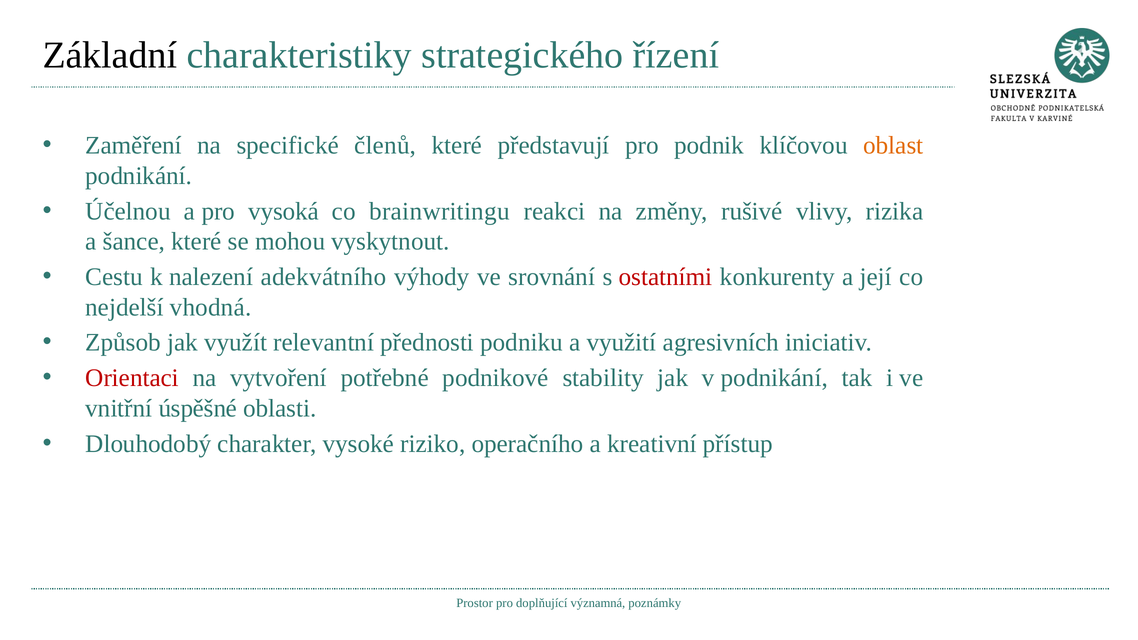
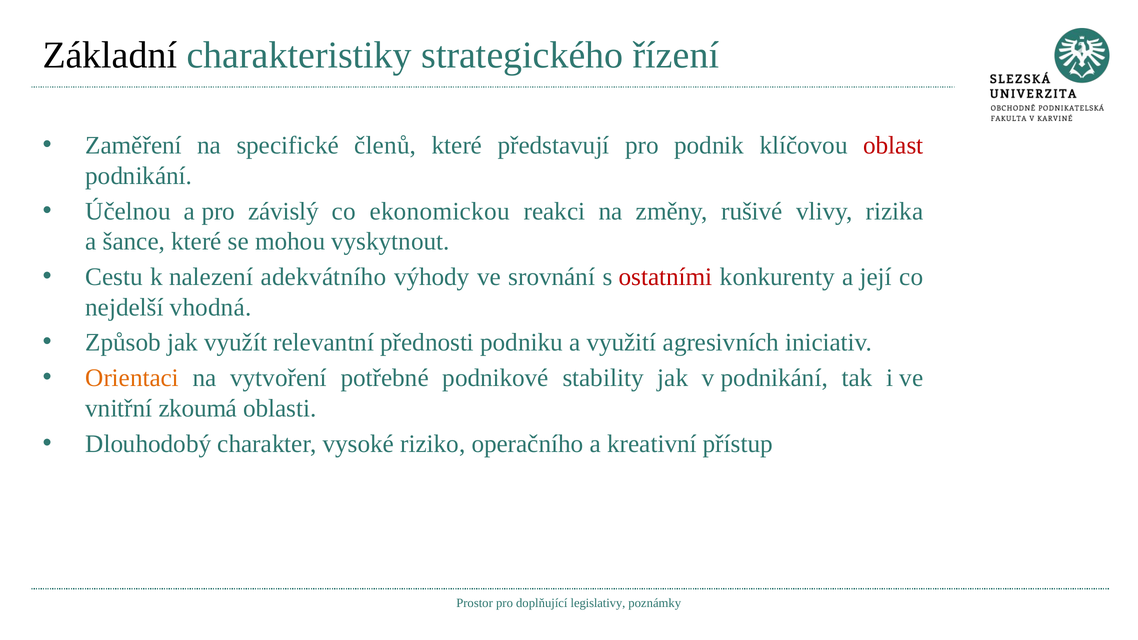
oblast colour: orange -> red (893, 146)
vysoká: vysoká -> závislý (284, 211)
brainwritingu: brainwritingu -> ekonomickou (440, 211)
Orientaci colour: red -> orange (132, 378)
úspěšné: úspěšné -> zkoumá (198, 408)
významná: významná -> legislativy (598, 603)
